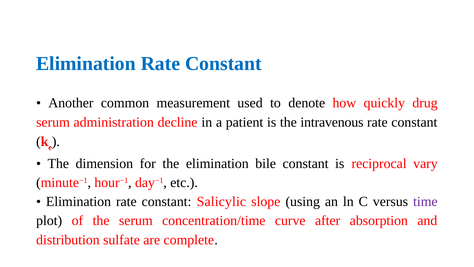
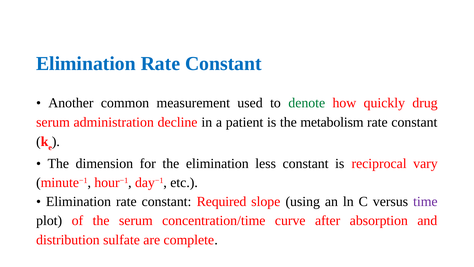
denote colour: black -> green (307, 103)
intravenous: intravenous -> metabolism (332, 122)
bile: bile -> less (266, 163)
Salicylic: Salicylic -> Required (222, 201)
